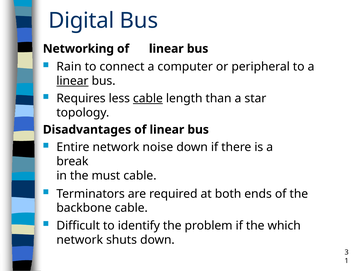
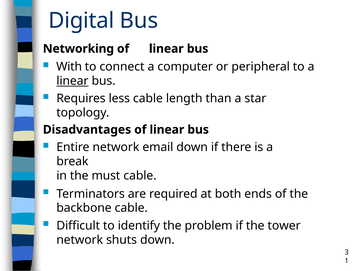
Rain: Rain -> With (69, 67)
cable underline: present -> none (148, 99)
noise: noise -> email (158, 147)
which: which -> tower (284, 226)
